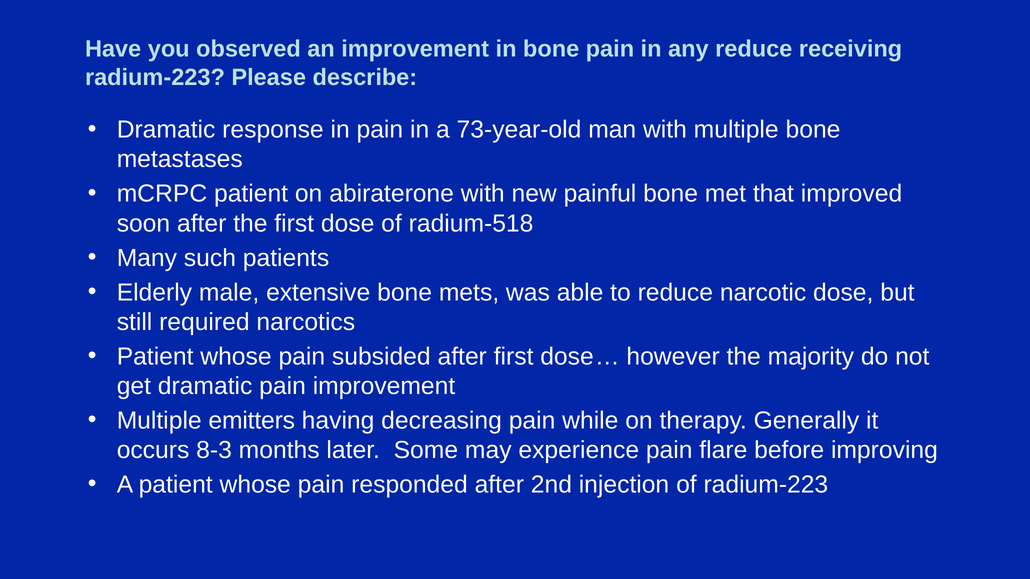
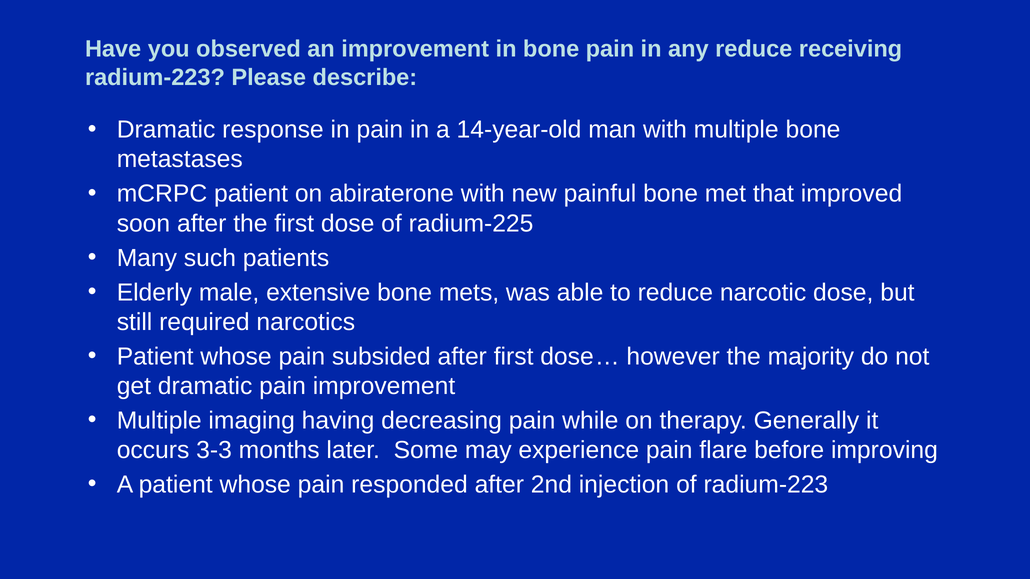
73-year-old: 73-year-old -> 14-year-old (519, 130)
radium-518: radium-518 -> radium-225 (471, 224)
emitters: emitters -> imaging (252, 421)
8-3: 8-3 -> 3-3 (214, 450)
